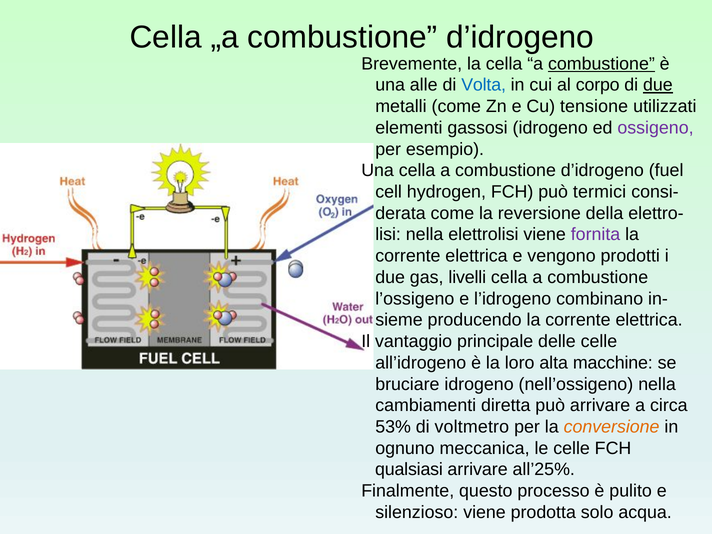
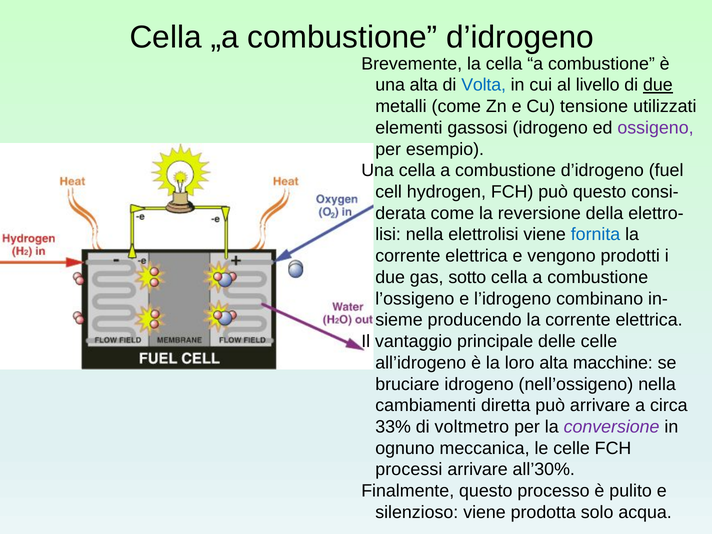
combustione underline: present -> none (601, 64)
una alle: alle -> alta (424, 85)
corpo: corpo -> livello (598, 85)
può termici: termici -> questo (600, 192)
fornita colour: purple -> blue (596, 235)
livelli: livelli -> sotto (467, 277)
53%: 53% -> 33% (393, 427)
conversione colour: orange -> purple (612, 427)
qualsiasi: qualsiasi -> processi (409, 470)
all’25%: all’25% -> all’30% (544, 470)
